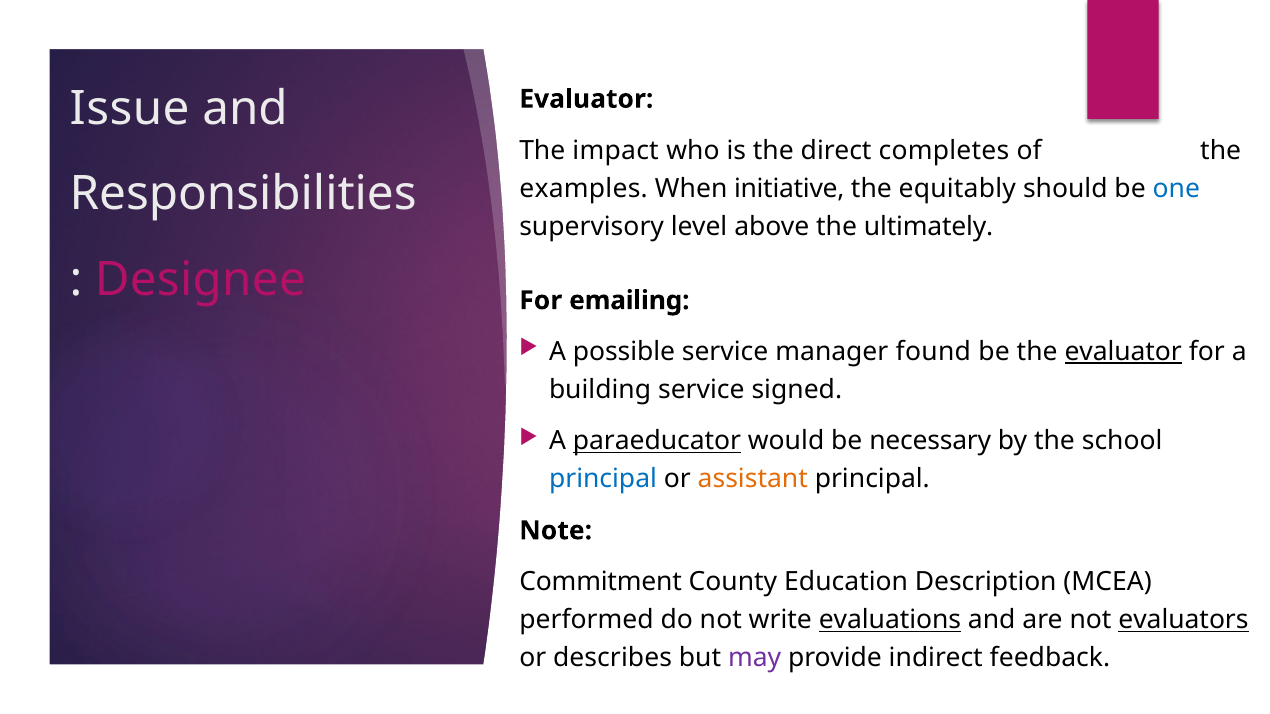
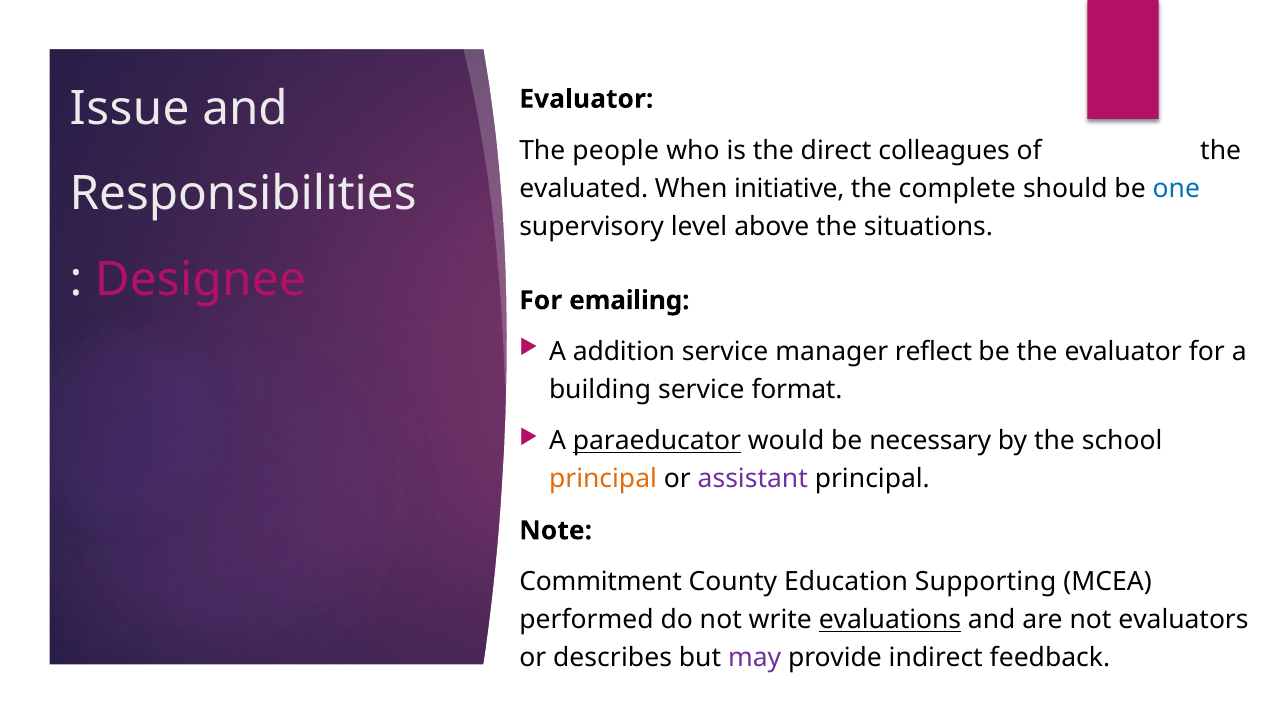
impact: impact -> people (616, 150)
completes: completes -> colleagues (944, 150)
examples: examples -> evaluated (584, 188)
equitably: equitably -> complete (957, 188)
ultimately: ultimately -> situations (928, 227)
possible: possible -> addition (624, 352)
found: found -> reflect (934, 352)
evaluator underline: present -> none (1123, 352)
signed: signed -> format (797, 390)
principal colour: blue -> orange (603, 480)
assistant colour: orange -> purple (753, 480)
Description: Description -> Supporting (986, 582)
evaluators underline: present -> none (1183, 620)
